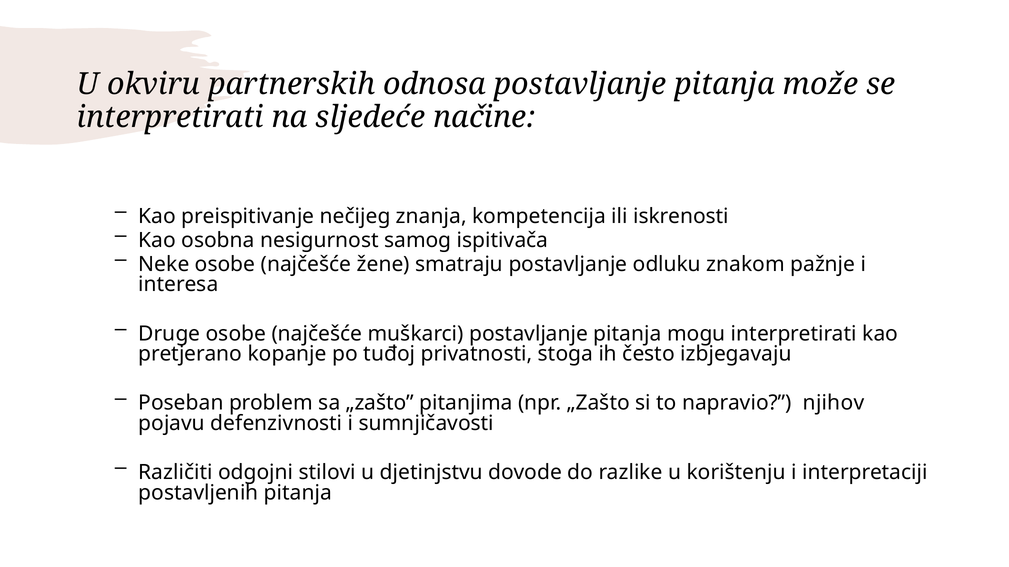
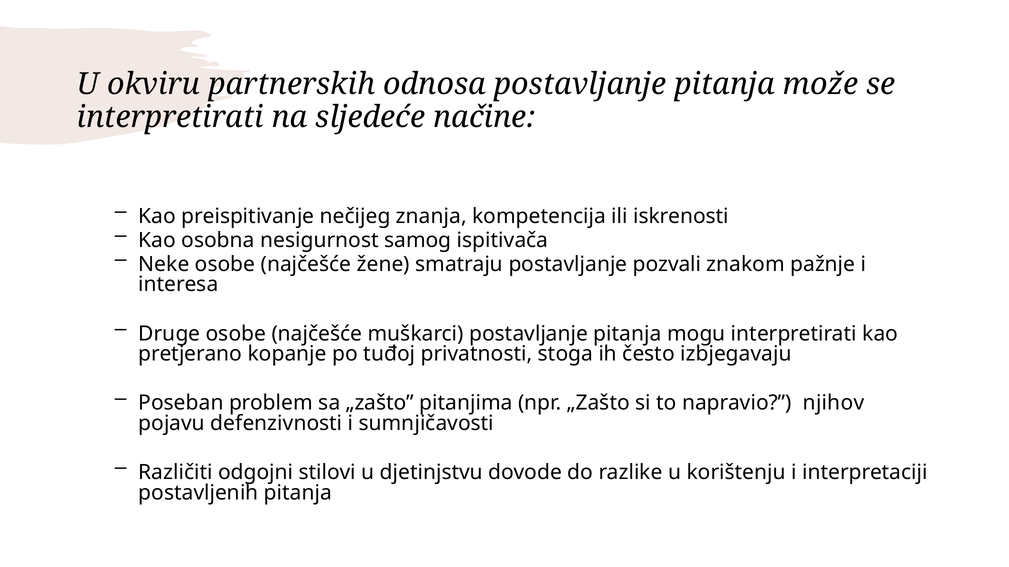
odluku: odluku -> pozvali (667, 264)
